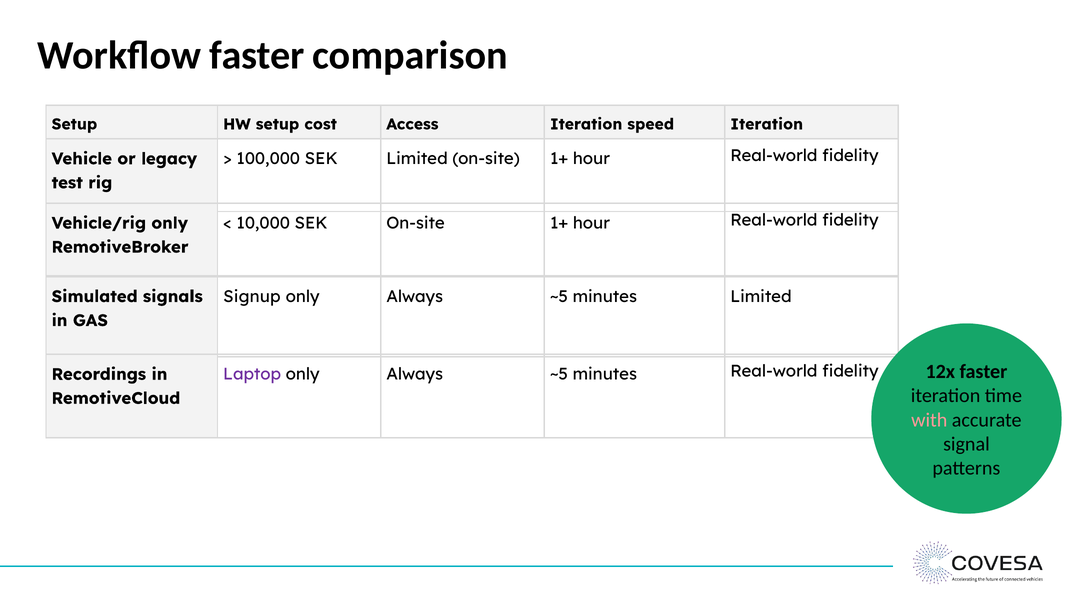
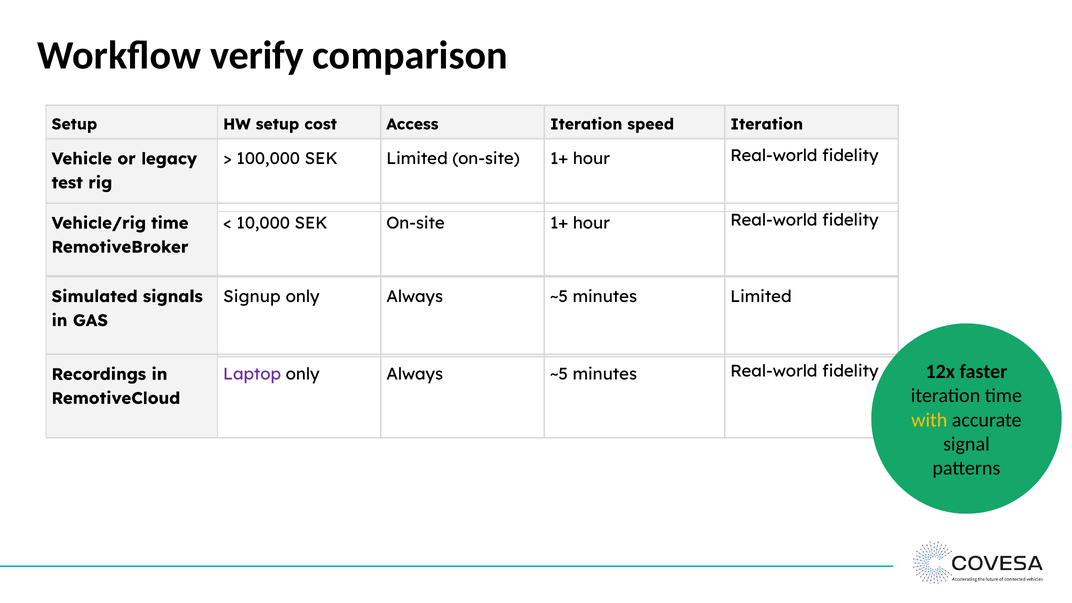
Workflow faster: faster -> verify (257, 55)
Vehicle/rig only: only -> time (170, 223)
with colour: pink -> yellow (929, 420)
